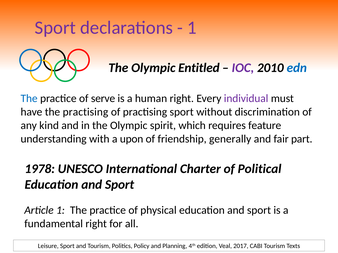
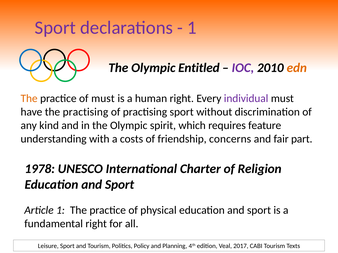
edn colour: blue -> orange (297, 68)
The colour: blue -> orange (29, 99)
of serve: serve -> must (103, 99)
upon: upon -> costs (132, 139)
generally: generally -> concerns (230, 139)
Political: Political -> Religion (260, 169)
